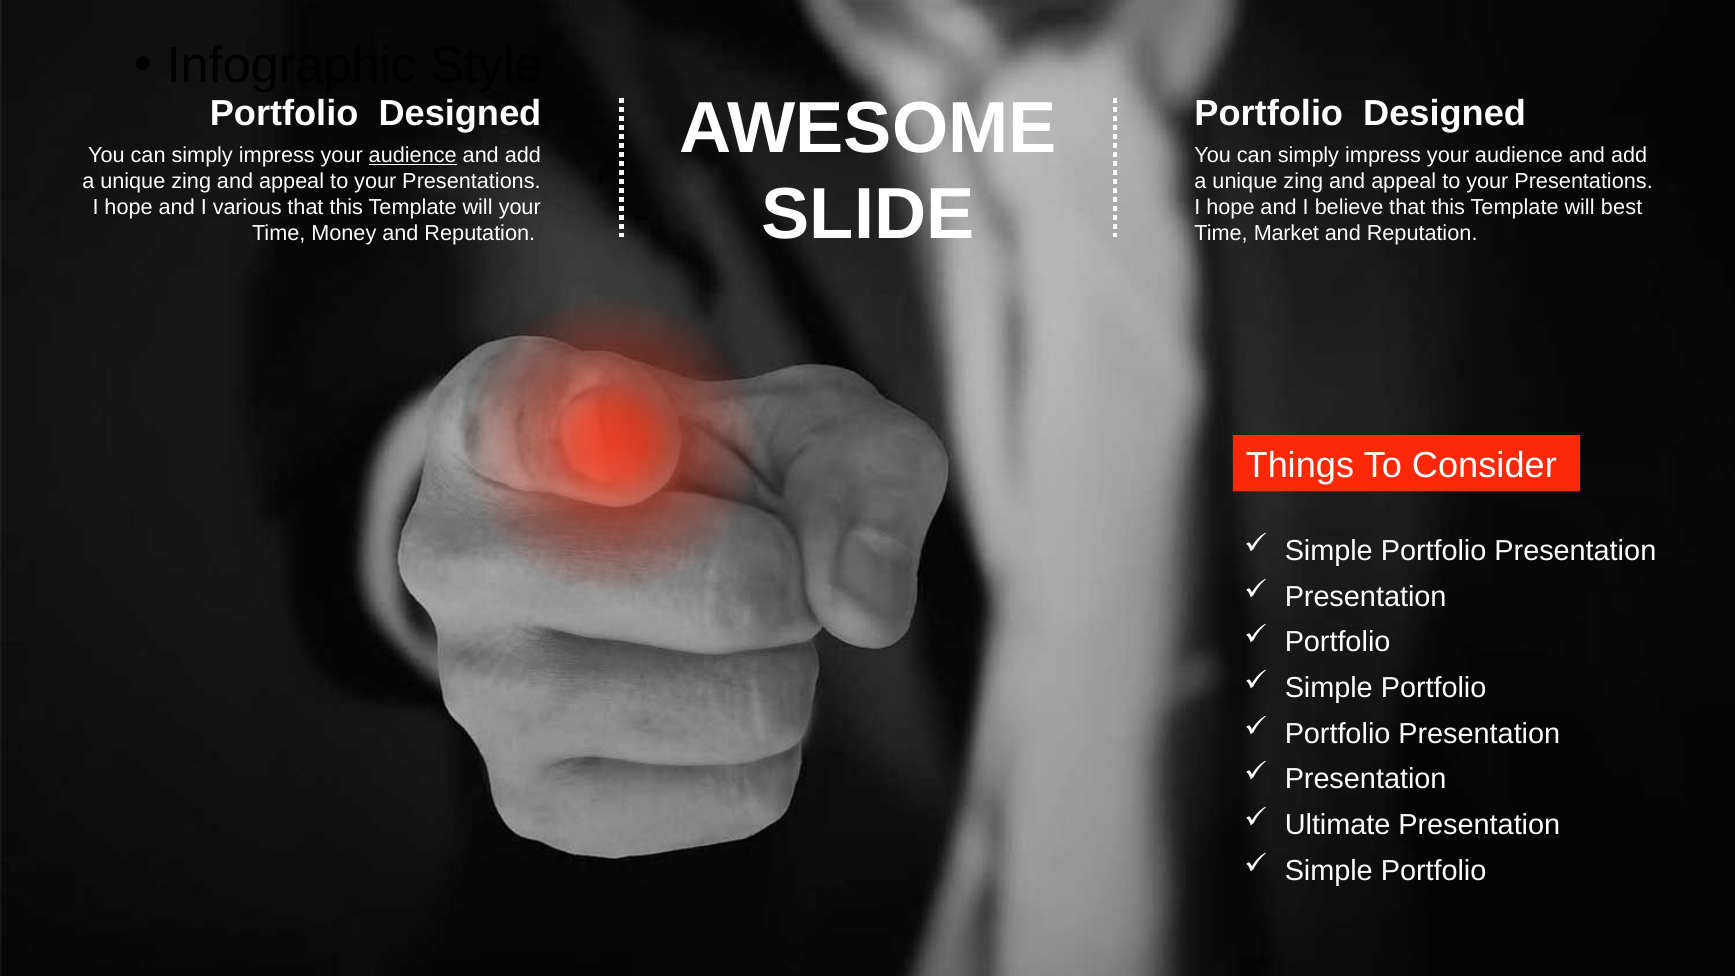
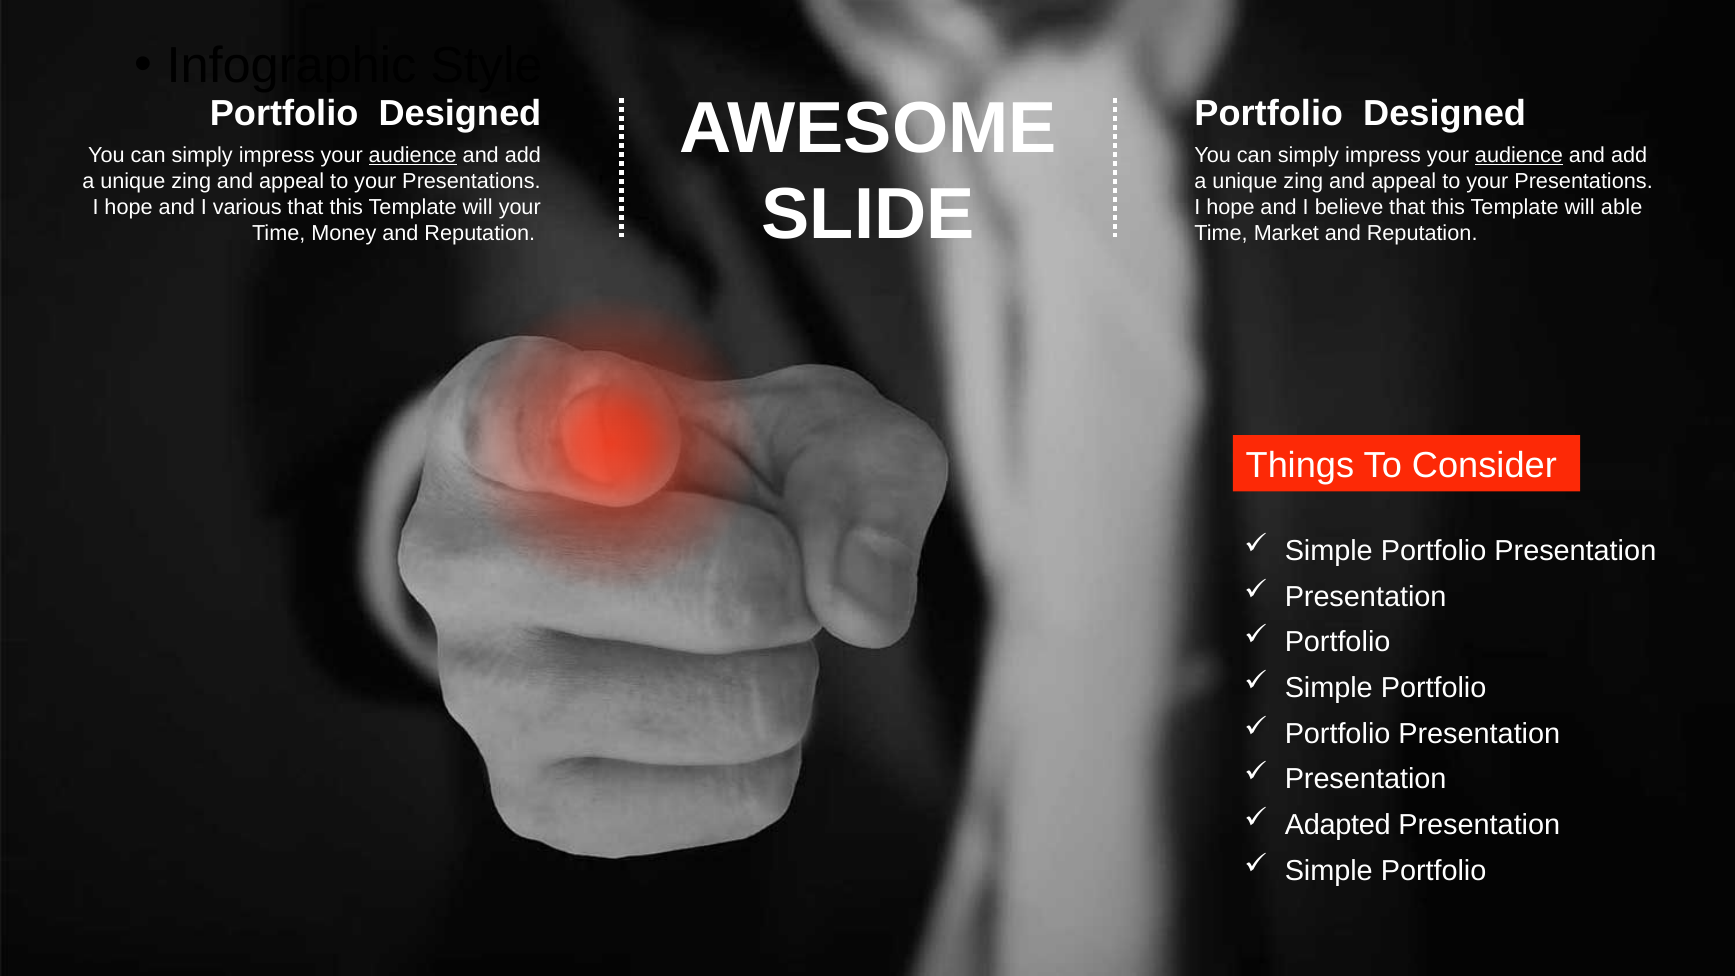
audience underline: none -> present (1519, 155)
best: best -> able (1622, 207)
Ultimate: Ultimate -> Adapted (1338, 825)
